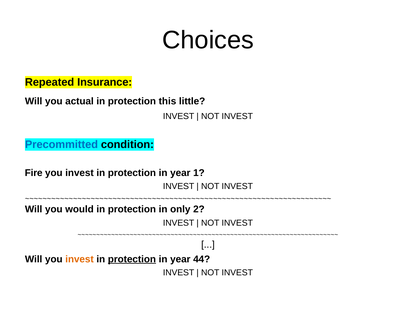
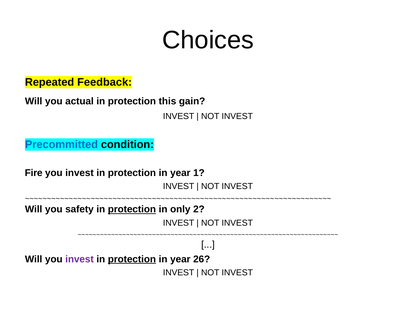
Insurance: Insurance -> Feedback (105, 82)
little: little -> gain (192, 101)
would: would -> safety (79, 209)
protection underline: none -> present (132, 209)
invest colour: orange -> purple (79, 259)
44: 44 -> 26 (202, 259)
